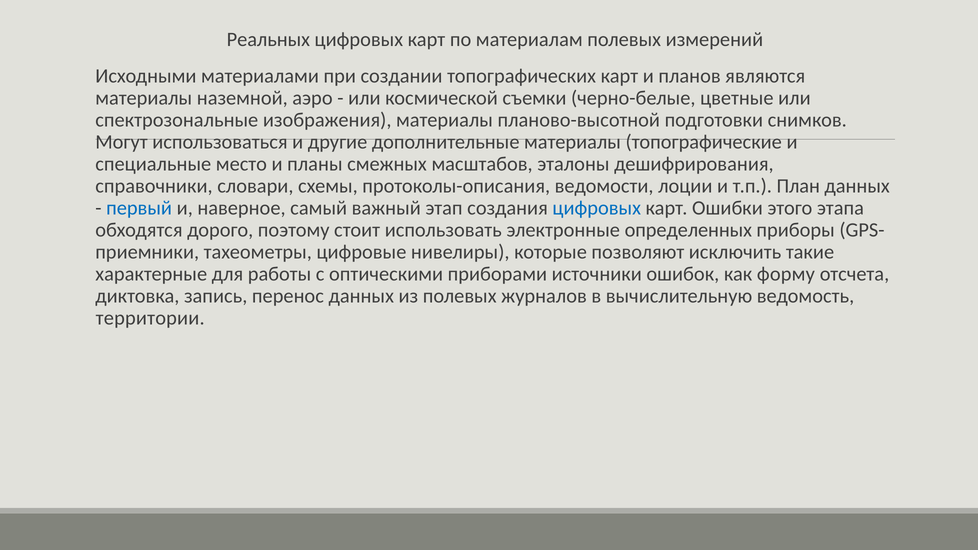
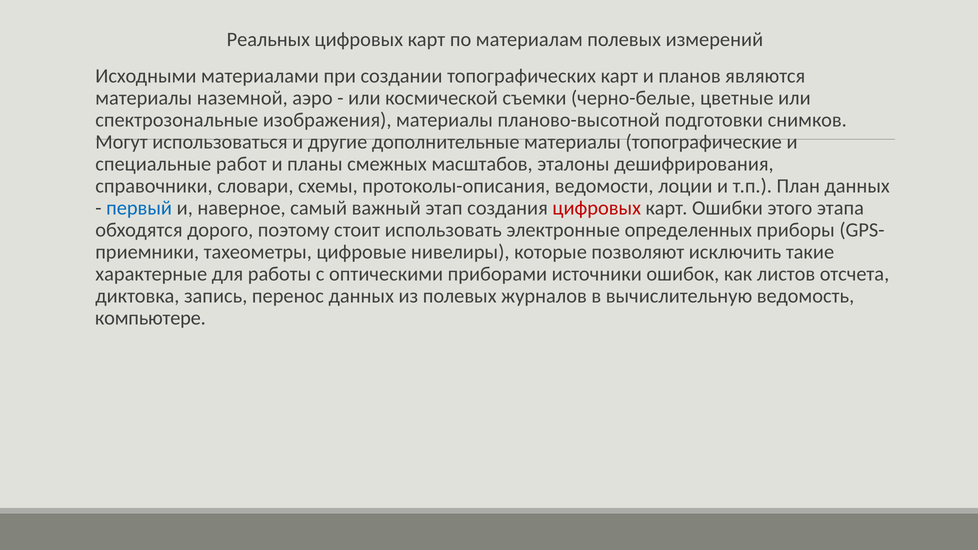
место: место -> работ (241, 164)
цифровых colour: blue -> red (597, 208)
форму: форму -> листов (786, 274)
территории: территории -> компьютере (150, 318)
